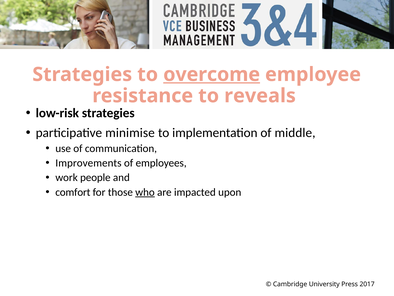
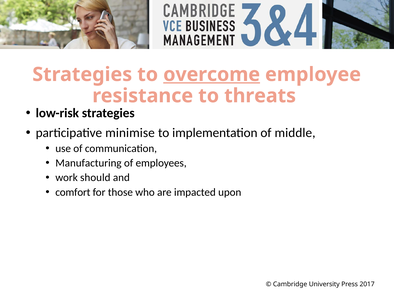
reveals: reveals -> threats (260, 96)
Improvements: Improvements -> Manufacturing (89, 163)
people: people -> should (95, 177)
who underline: present -> none (145, 192)
